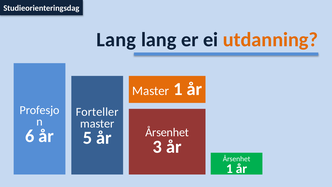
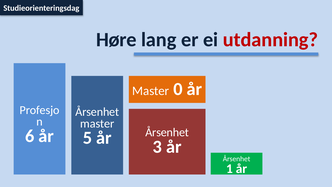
Lang: Lang -> Høre (116, 40)
utdanning colour: orange -> red (270, 40)
Master 1: 1 -> 0 (178, 89)
Forteller: Forteller -> Årsenhet (97, 112)
